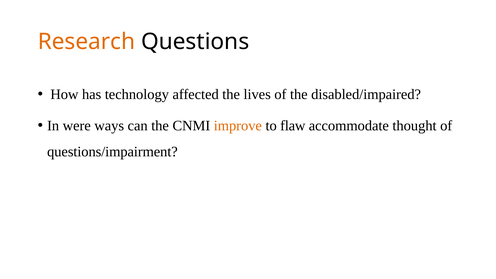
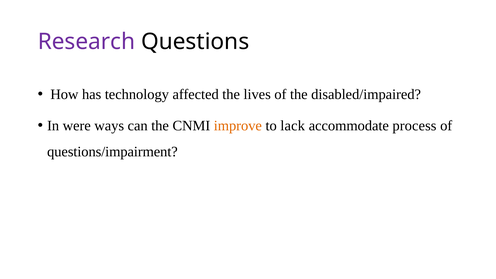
Research colour: orange -> purple (87, 42)
flaw: flaw -> lack (293, 126)
thought: thought -> process (414, 126)
